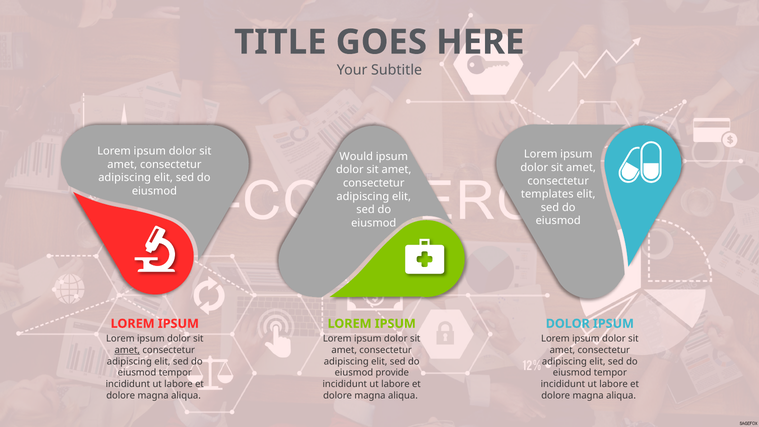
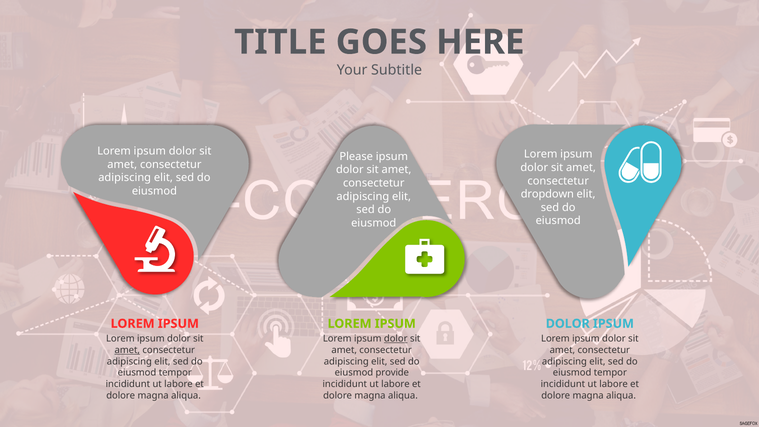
Would: Would -> Please (356, 156)
templates: templates -> dropdown (547, 194)
dolor underline: none -> present (396, 339)
